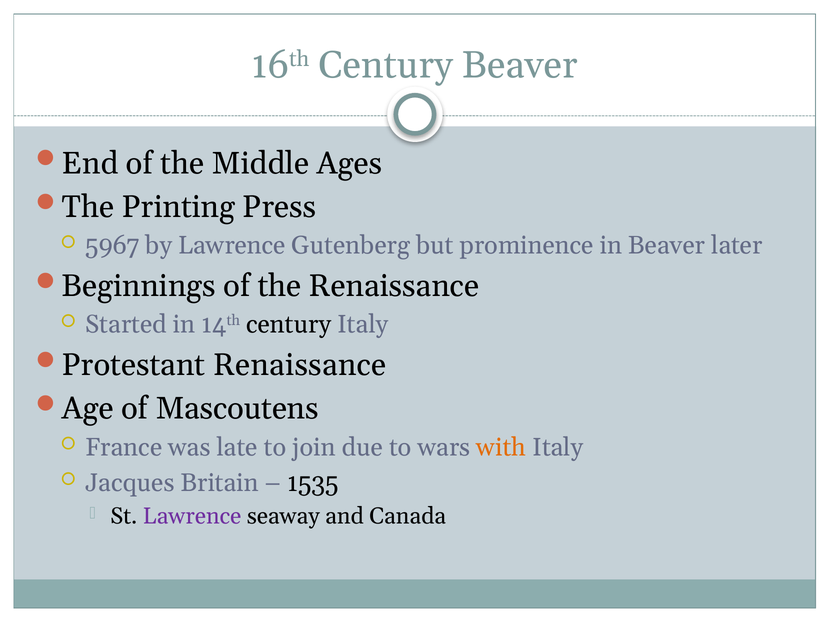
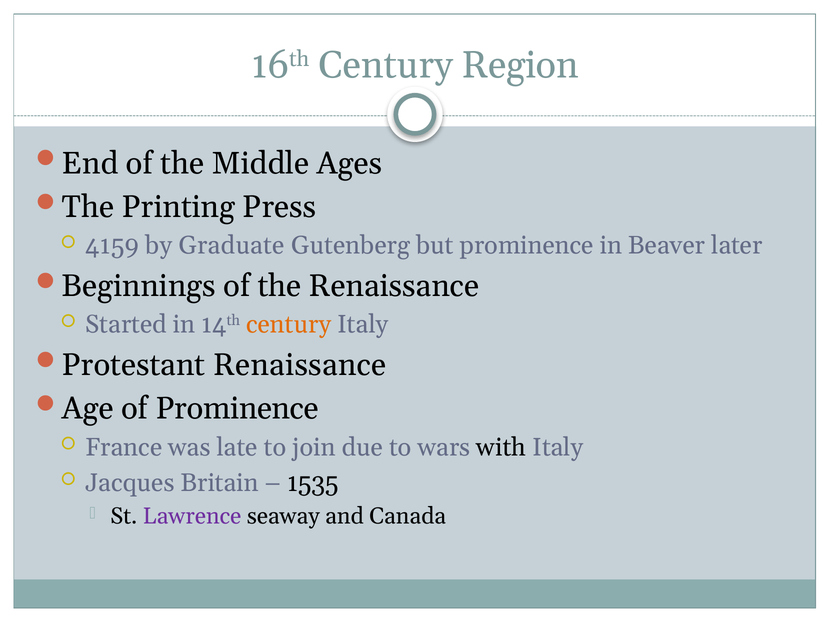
Century Beaver: Beaver -> Region (520, 65)
5967: 5967 -> 4159 (112, 246)
by Lawrence: Lawrence -> Graduate (232, 246)
century colour: black -> orange (289, 325)
of Mascoutens: Mascoutens -> Prominence (237, 409)
with colour: orange -> black (501, 448)
